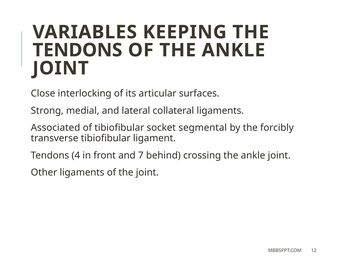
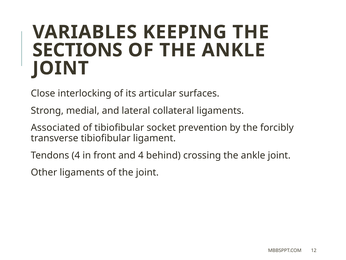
TENDONS: TENDONS -> SECTIONS (77, 50)
segmental: segmental -> prevention (203, 128)
and 7: 7 -> 4 (141, 155)
